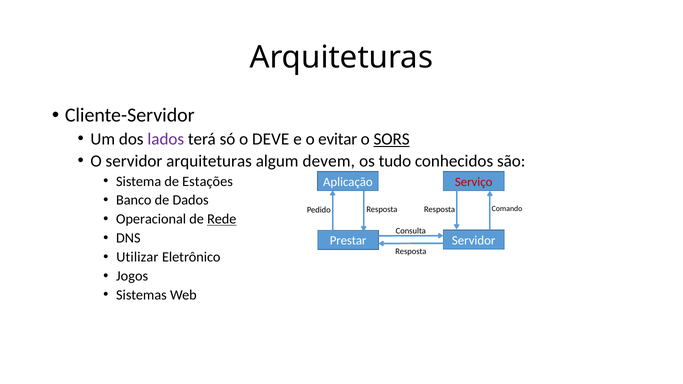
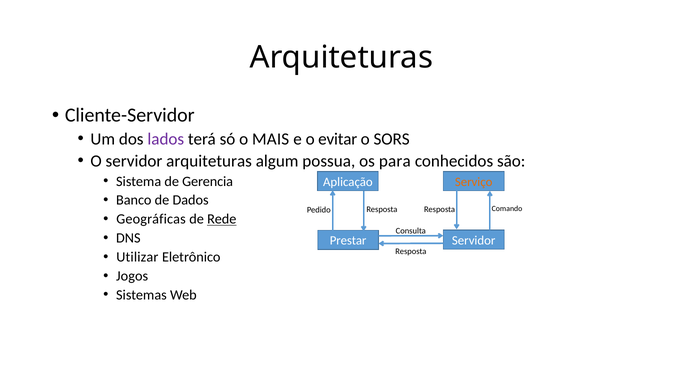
DEVE: DEVE -> MAIS (271, 139)
SORS underline: present -> none (392, 139)
devem: devem -> possua (329, 161)
tudo: tudo -> para (395, 161)
Estações: Estações -> Gerencia (208, 181)
Serviço colour: red -> orange (474, 182)
Operacional: Operacional -> Geográficas (151, 219)
